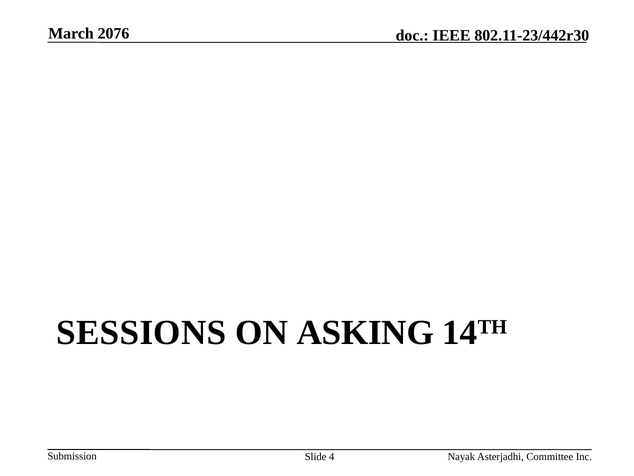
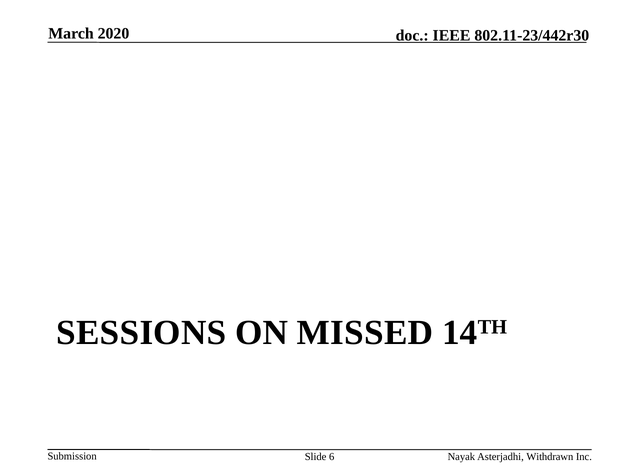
2076: 2076 -> 2020 (113, 34)
ASKING: ASKING -> MISSED (365, 332)
4: 4 -> 6 (332, 456)
Committee: Committee -> Withdrawn (550, 456)
